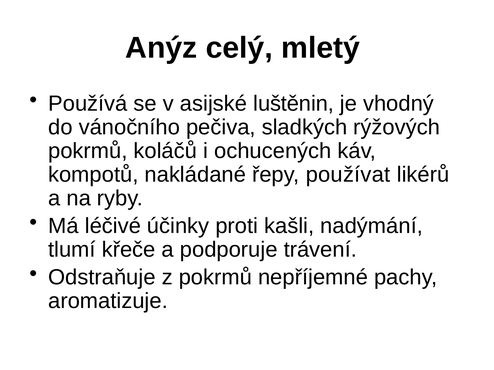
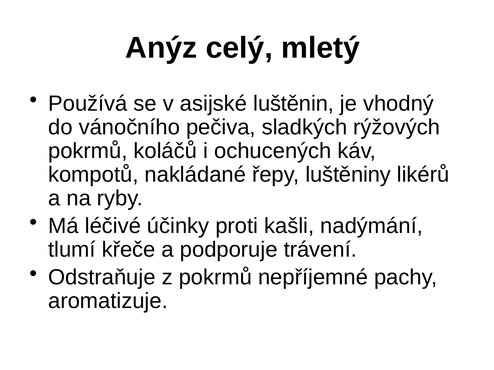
používat: používat -> luštěniny (348, 175)
